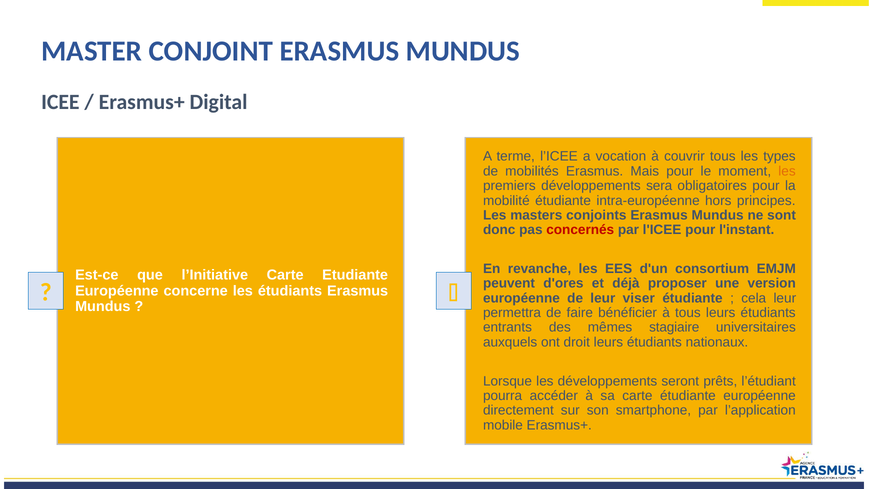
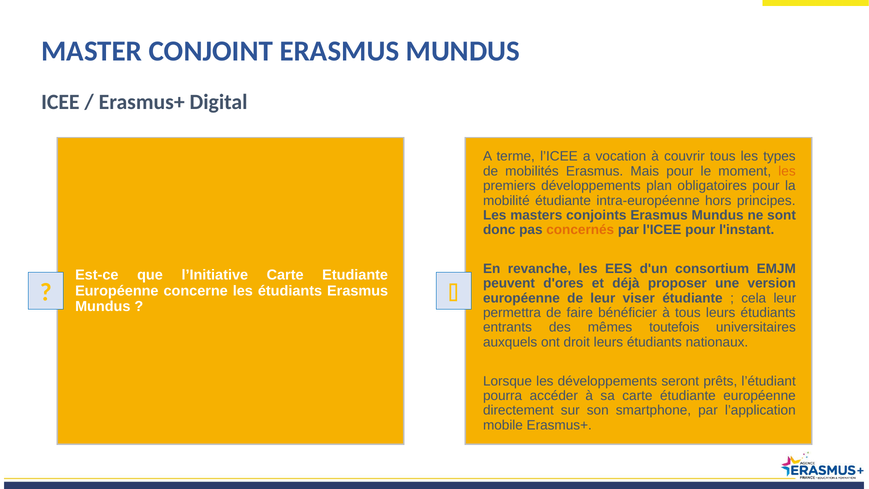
sera: sera -> plan (659, 186)
concernés colour: red -> orange (580, 230)
stagiaire: stagiaire -> toutefois (674, 327)
